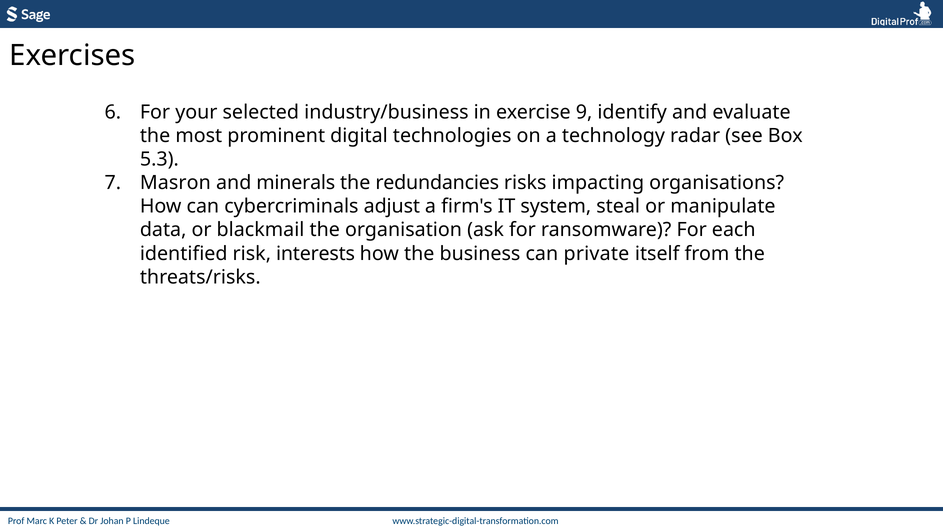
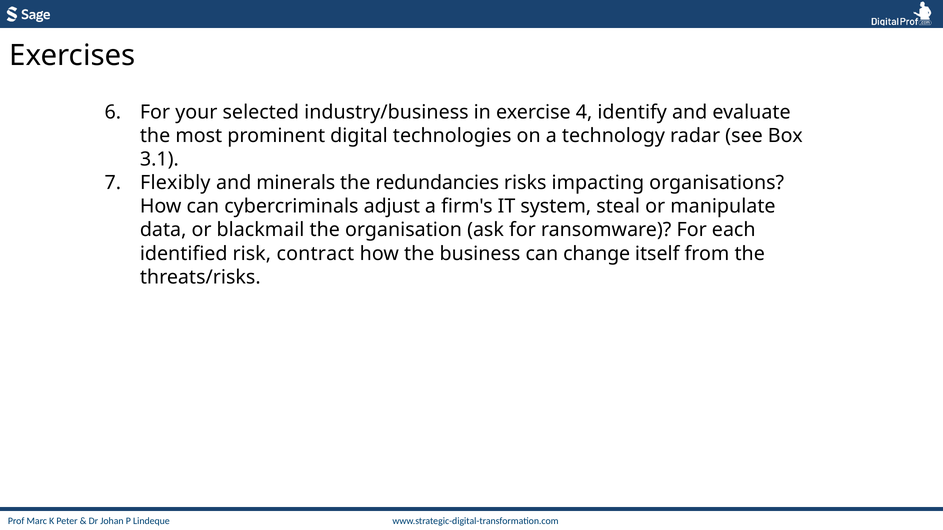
9: 9 -> 4 (584, 112)
5.3: 5.3 -> 3.1 (159, 159)
Masron: Masron -> Flexibly (175, 183)
interests: interests -> contract (315, 254)
private: private -> change (597, 254)
